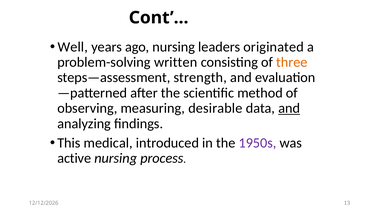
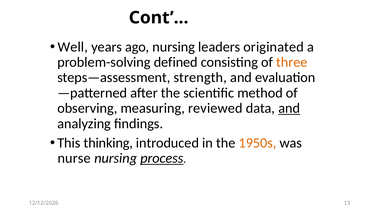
written: written -> defined (176, 62)
desirable: desirable -> reviewed (215, 108)
medical: medical -> thinking (108, 143)
1950s colour: purple -> orange (258, 143)
active: active -> nurse (74, 158)
process underline: none -> present (162, 158)
